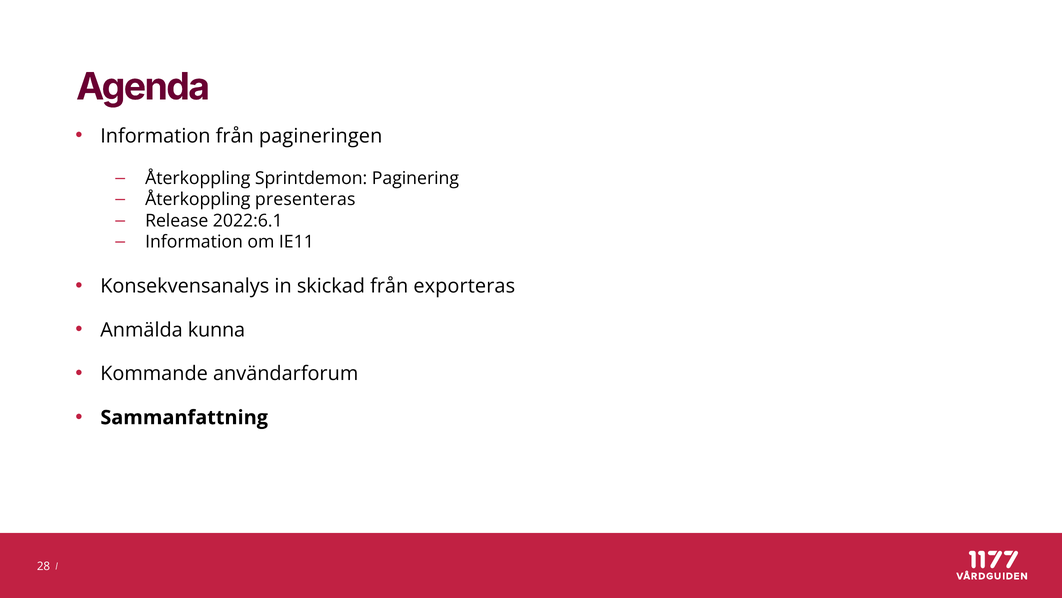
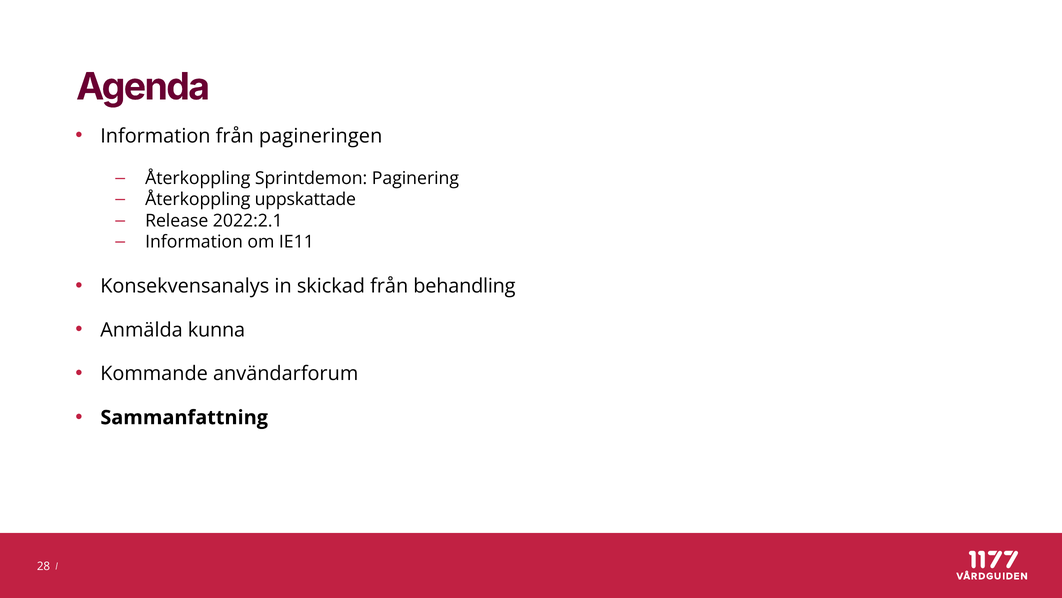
presenteras: presenteras -> uppskattade (305, 199)
2022:6.1: 2022:6.1 -> 2022:2.1 (248, 221)
exporteras: exporteras -> behandling (464, 286)
